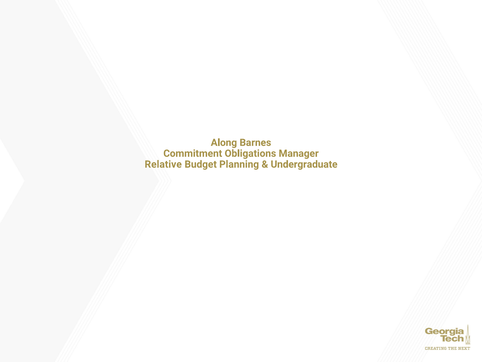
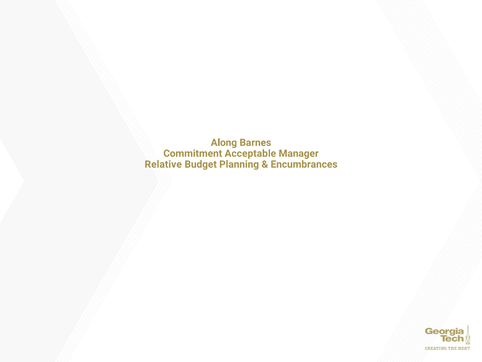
Obligations: Obligations -> Acceptable (250, 153)
Undergraduate: Undergraduate -> Encumbrances (304, 164)
